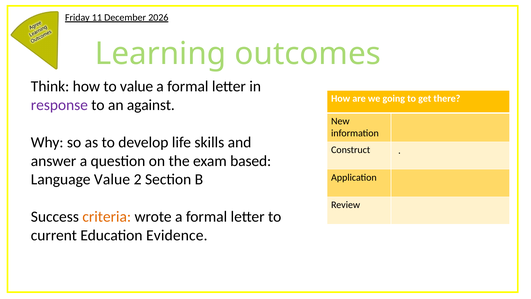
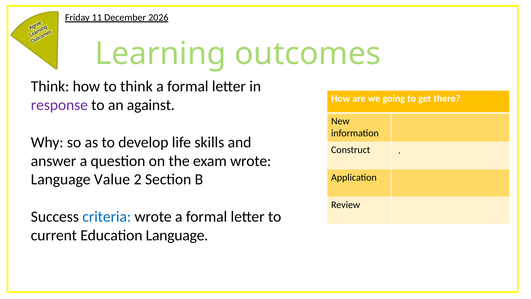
to value: value -> think (136, 86)
exam based: based -> wrote (251, 161)
criteria colour: orange -> blue (107, 217)
Education Evidence: Evidence -> Language (177, 235)
